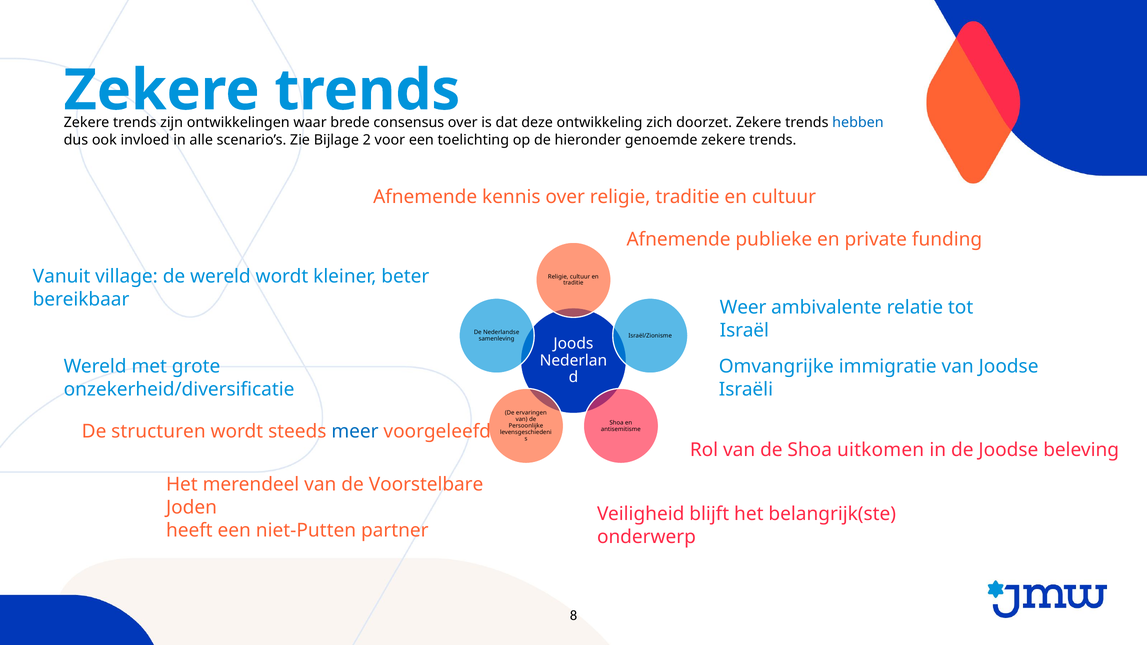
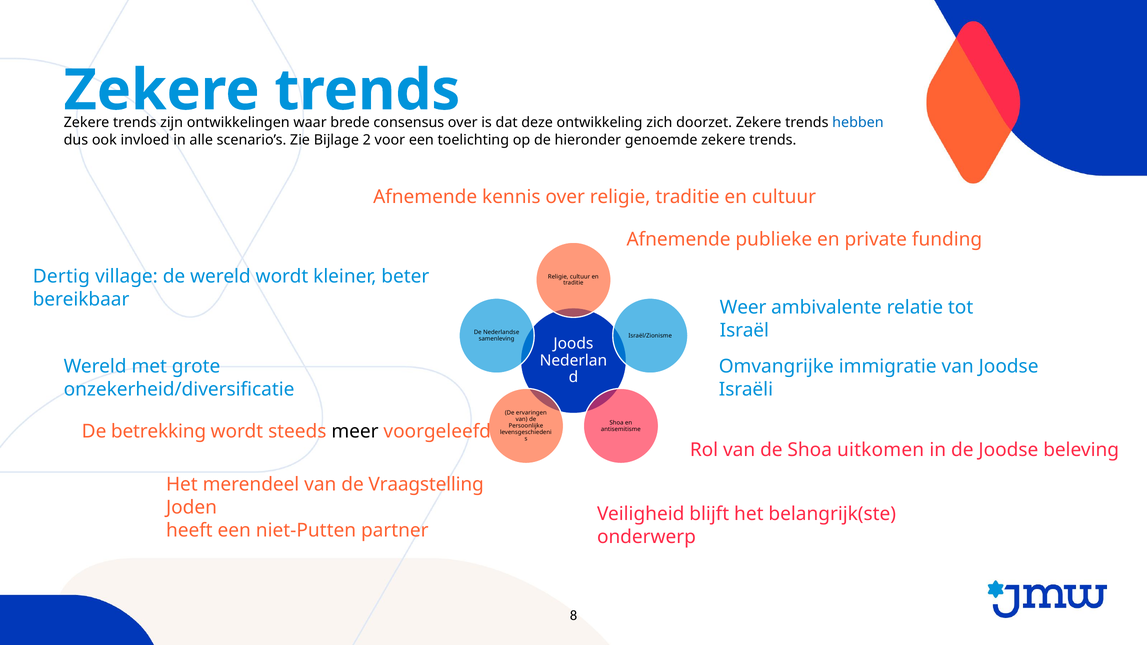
Vanuit: Vanuit -> Dertig (61, 277)
structuren: structuren -> betrekking (159, 431)
meer colour: blue -> black (355, 431)
Voorstelbare: Voorstelbare -> Vraagstelling (426, 485)
